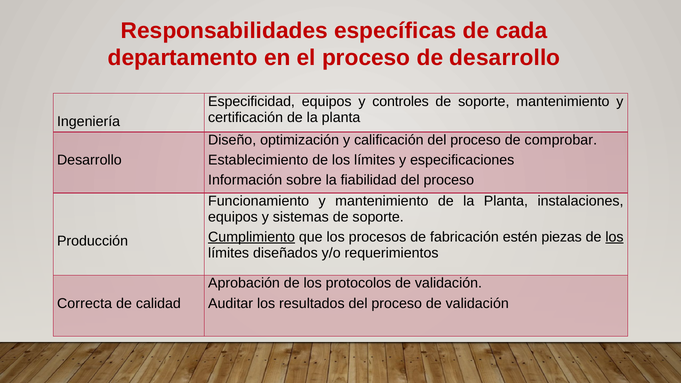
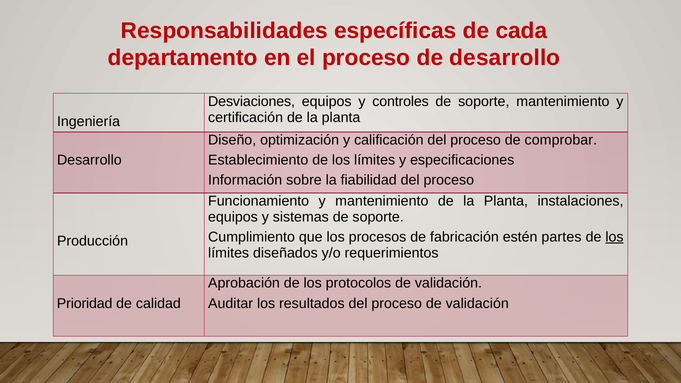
Especificidad: Especificidad -> Desviaciones (252, 102)
Cumplimiento underline: present -> none (252, 237)
piezas: piezas -> partes (561, 237)
Correcta: Correcta -> Prioridad (85, 303)
